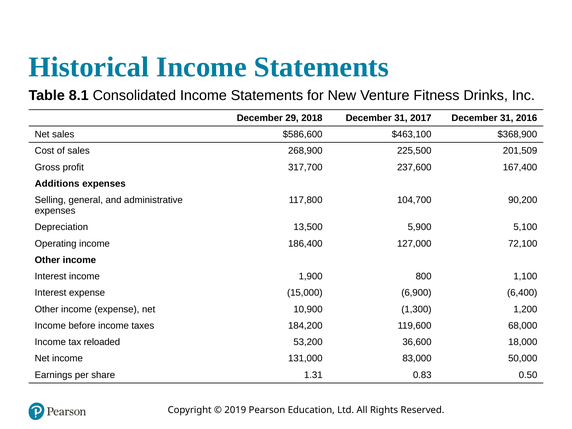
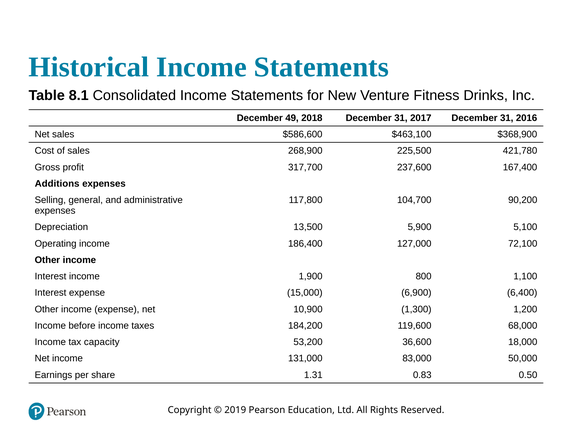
29: 29 -> 49 (292, 118)
201,509: 201,509 -> 421,780 (520, 151)
reloaded: reloaded -> capacity (102, 342)
